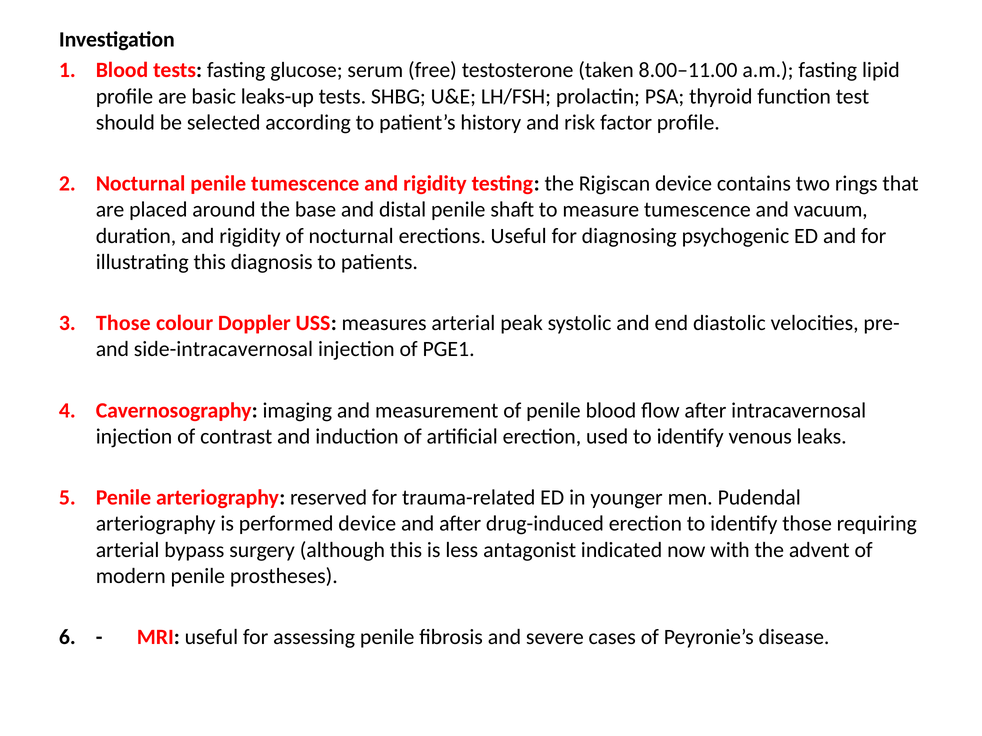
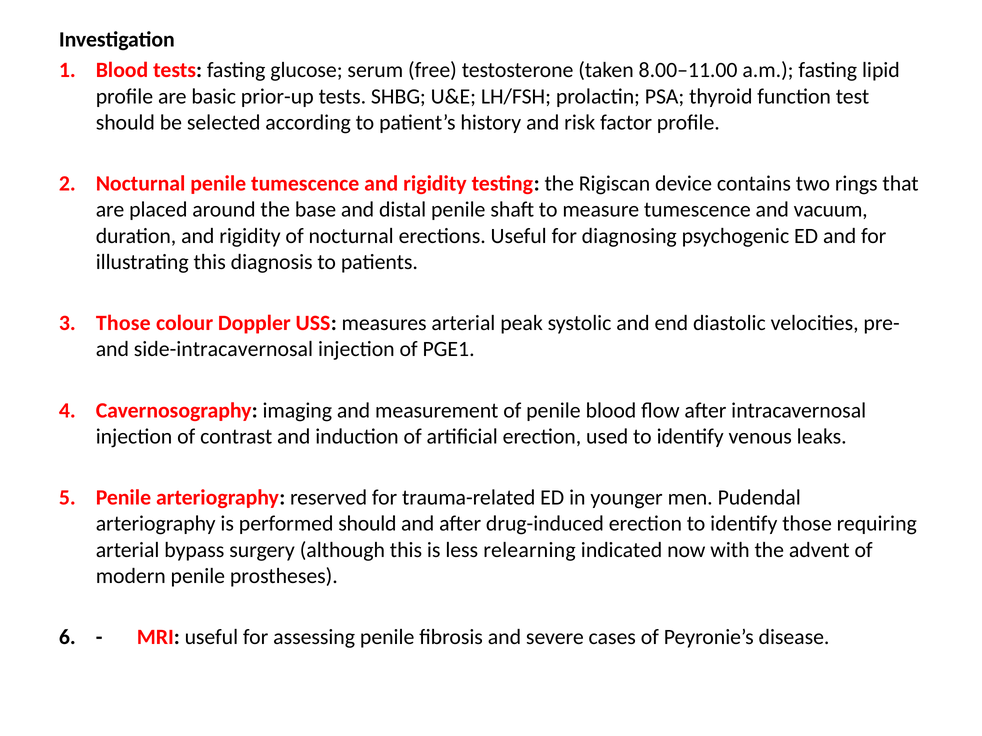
leaks-up: leaks-up -> prior-up (277, 96)
performed device: device -> should (367, 524)
antagonist: antagonist -> relearning (529, 550)
